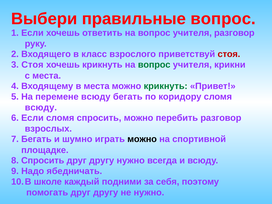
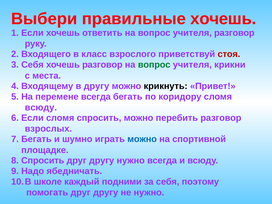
правильные вопрос: вопрос -> хочешь (223, 19)
3 Стоя: Стоя -> Себя (32, 65)
хочешь крикнуть: крикнуть -> разговор (102, 65)
в места: места -> другу (96, 86)
крикнуть colour: green -> black (166, 86)
перемене всюду: всюду -> всегда (96, 97)
можно colour: black -> blue (142, 139)
